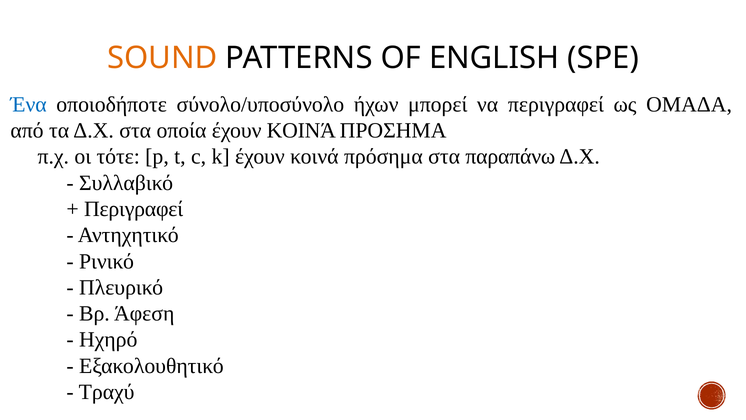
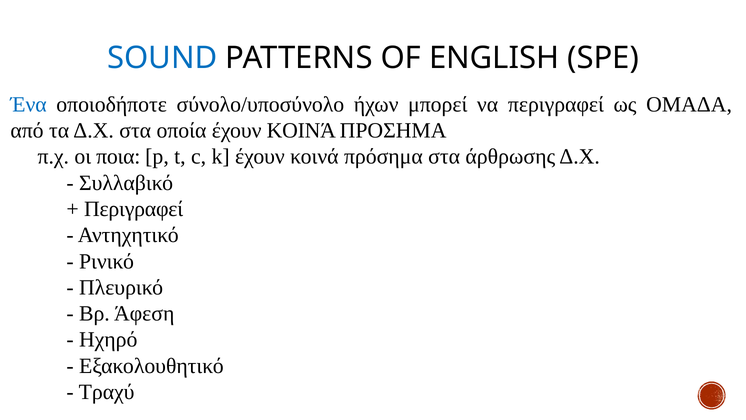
SOUND colour: orange -> blue (162, 58)
τότε: τότε -> ποια (118, 157)
παραπάνω: παραπάνω -> άρθρωσης (510, 157)
